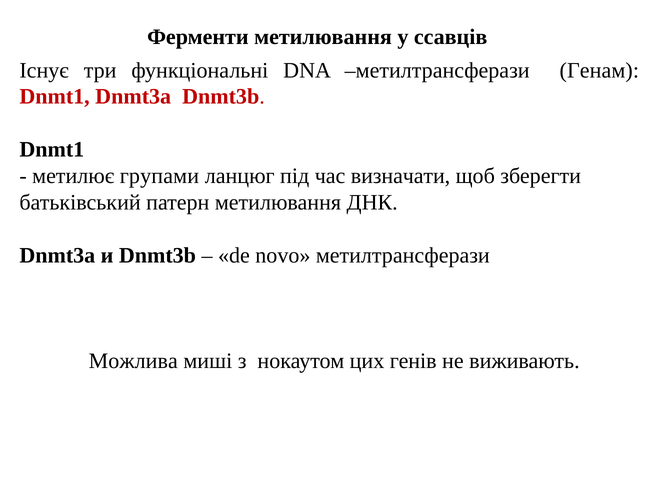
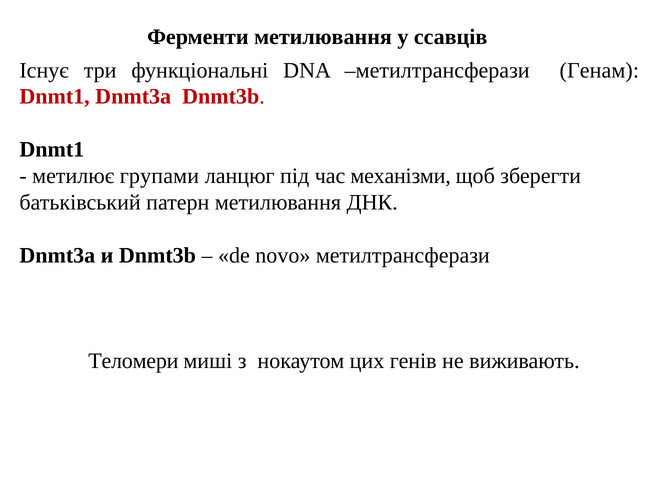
визначати: визначати -> механізми (401, 176)
Можлива: Можлива -> Теломери (133, 361)
